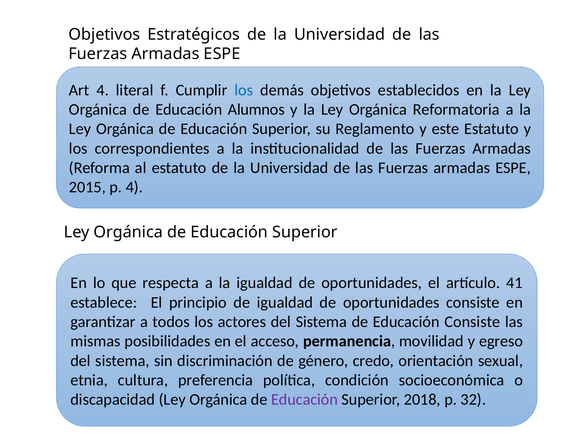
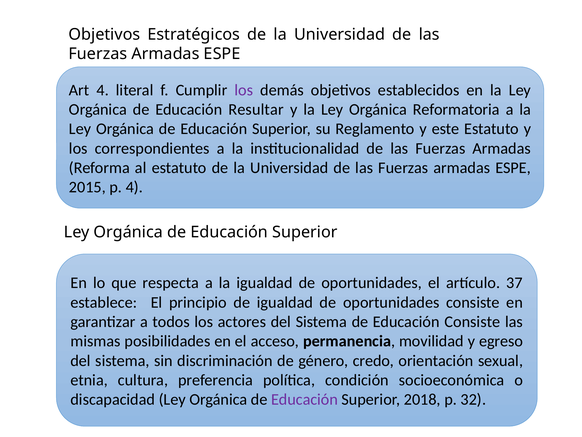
los colour: blue -> purple (244, 90)
Alumnos: Alumnos -> Resultar (256, 109)
41: 41 -> 37 (514, 283)
